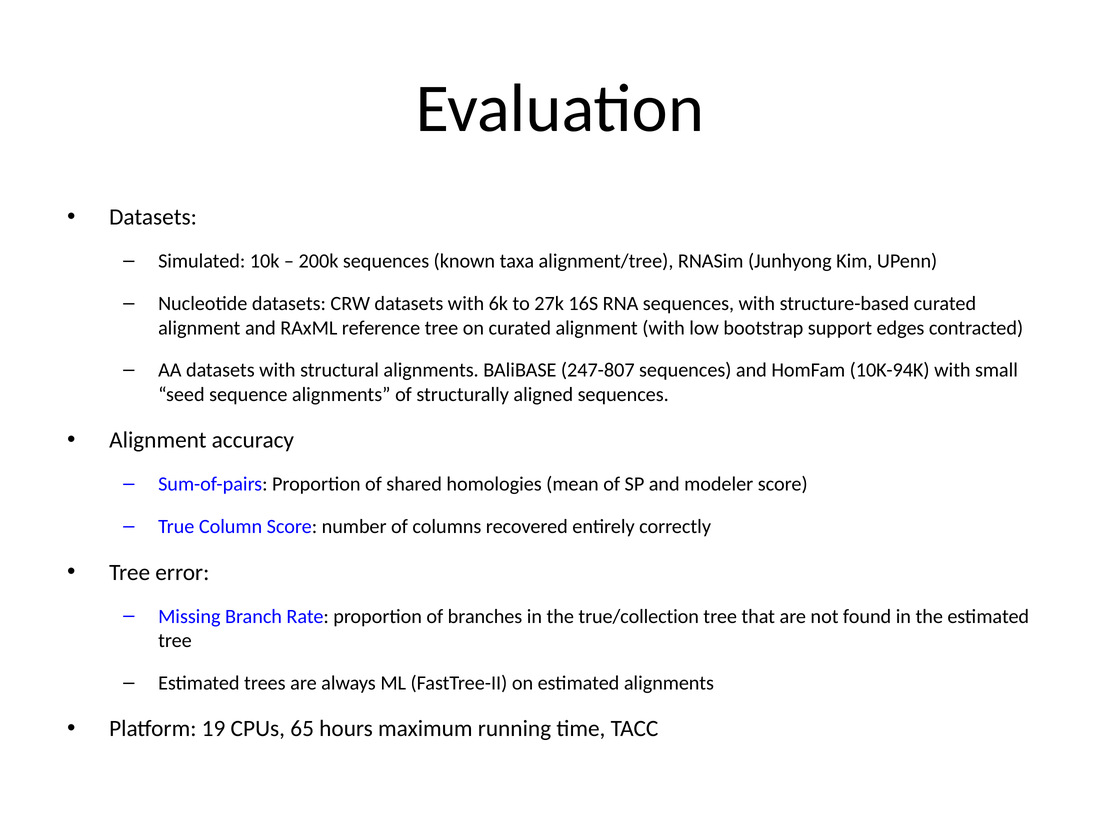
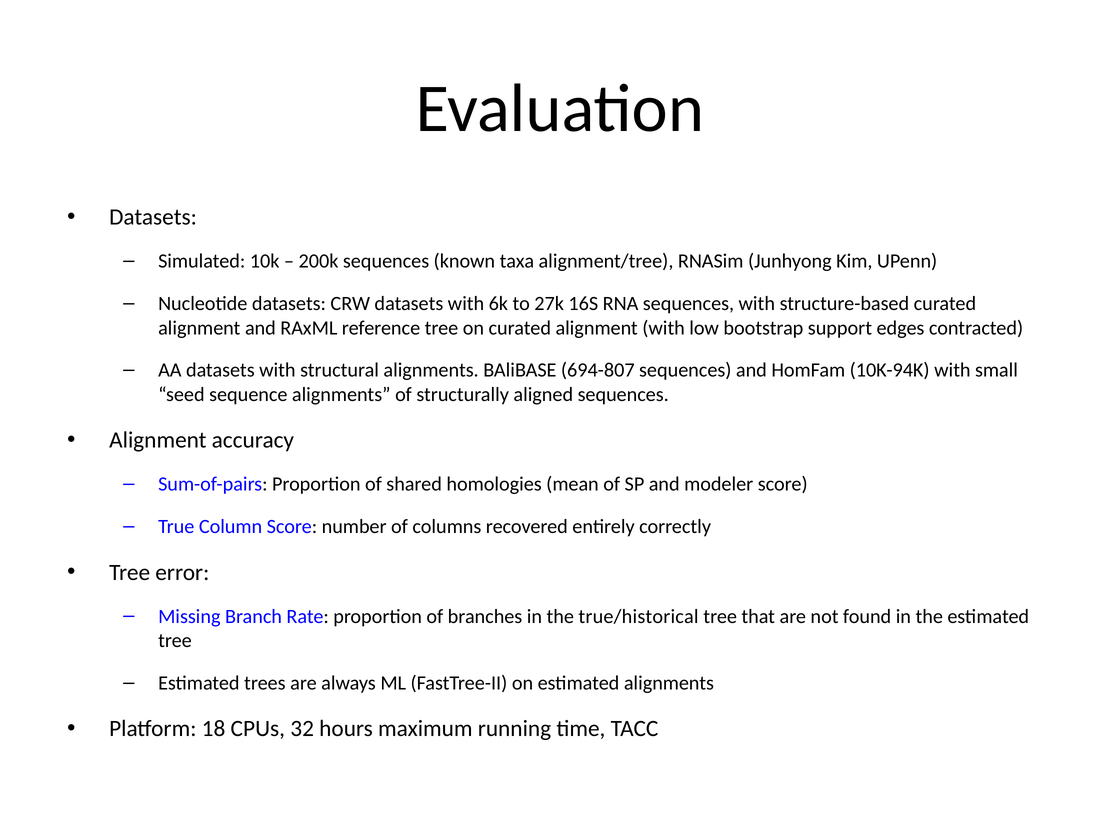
247-807: 247-807 -> 694-807 (598, 370)
true/collection: true/collection -> true/historical (639, 616)
19: 19 -> 18 (214, 729)
65: 65 -> 32 (302, 729)
